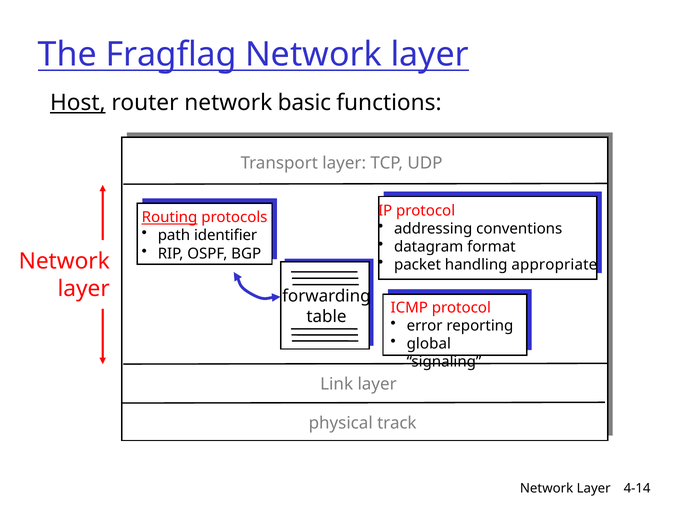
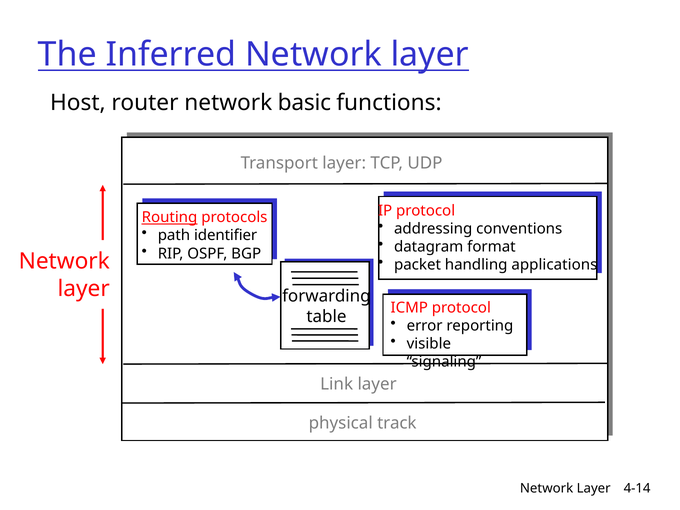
Fragflag: Fragflag -> Inferred (171, 55)
Host underline: present -> none (78, 103)
appropriate: appropriate -> applications (554, 265)
global: global -> visible (429, 344)
